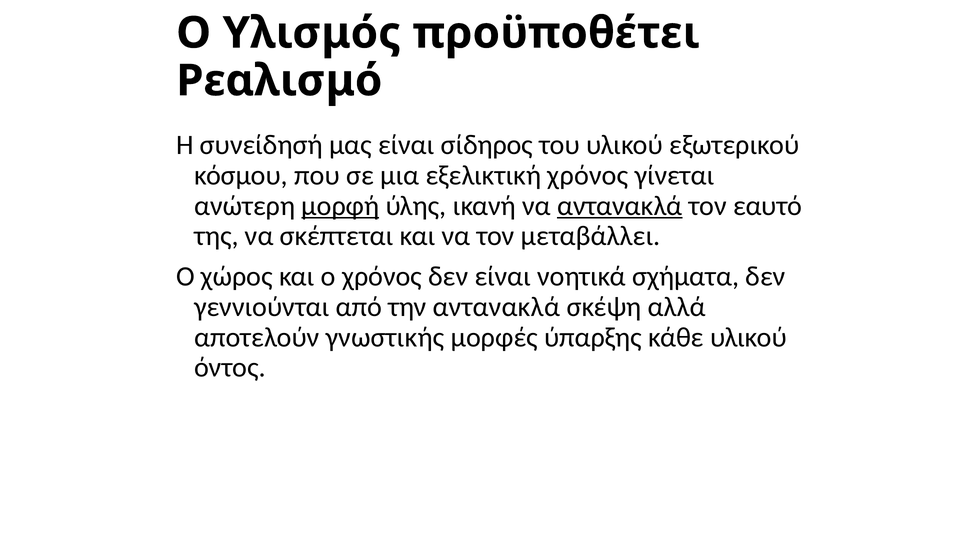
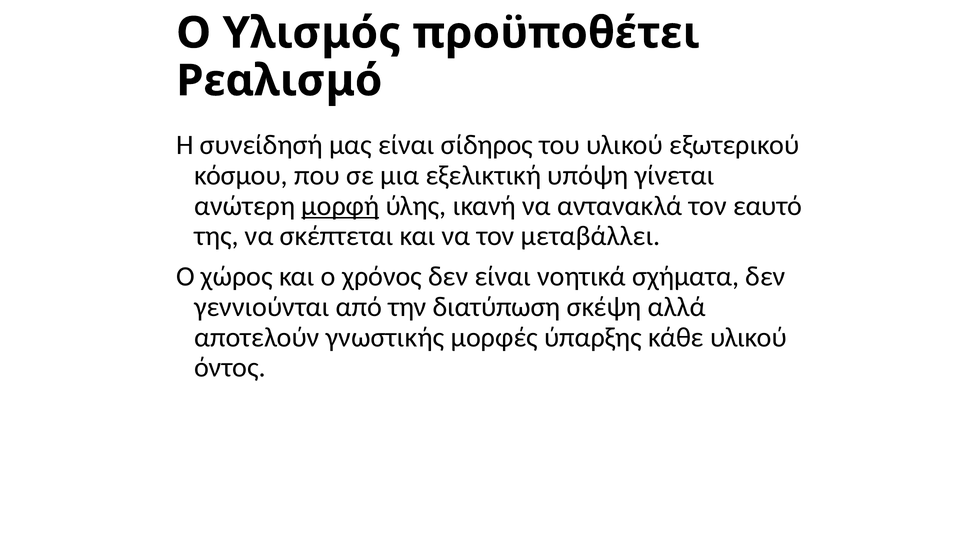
εξελικτική χρόνος: χρόνος -> υπόψη (588, 176)
αντανακλά underline: present -> none (620, 206)
την αντανακλά: αντανακλά -> διατύπωση (497, 307)
